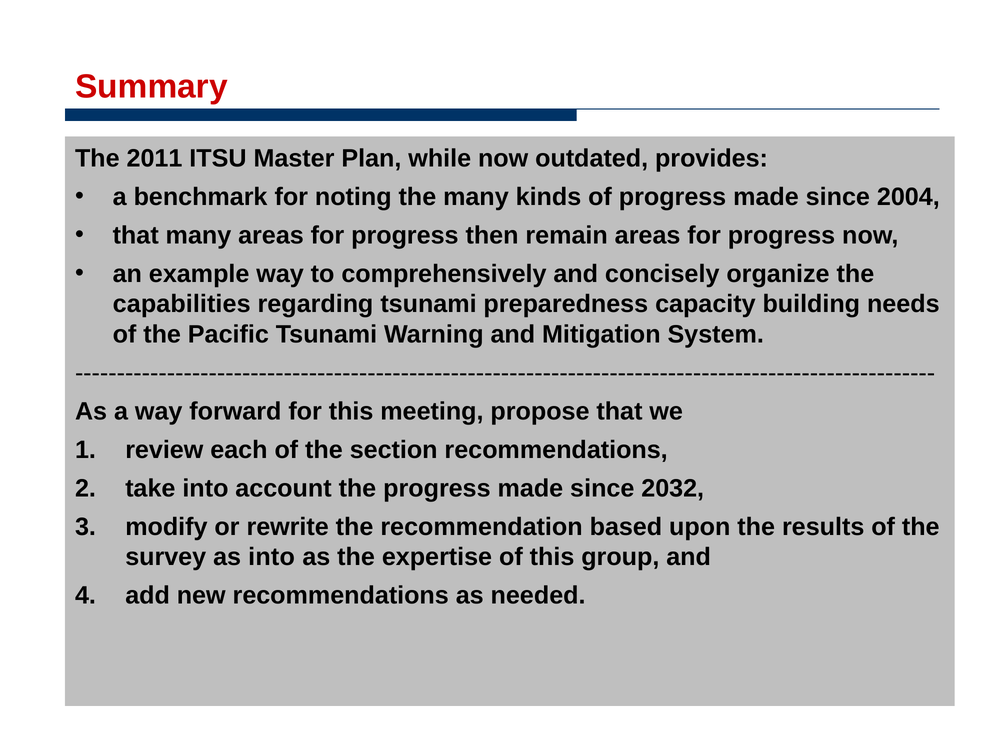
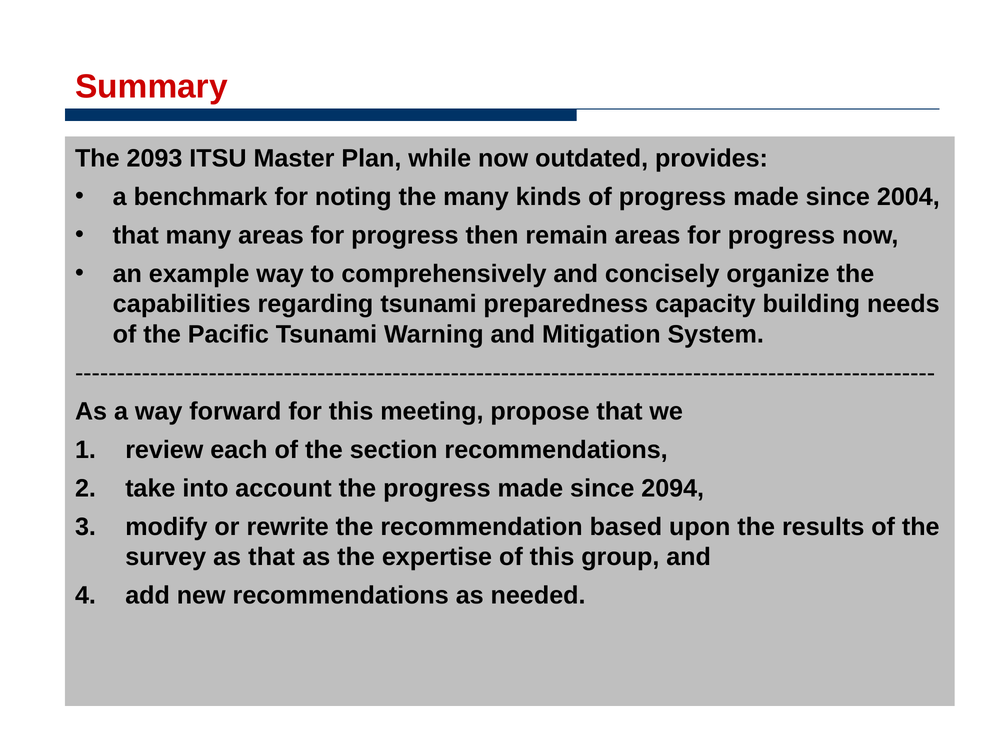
2011: 2011 -> 2093 (154, 158)
2032: 2032 -> 2094 (673, 488)
as into: into -> that (272, 557)
